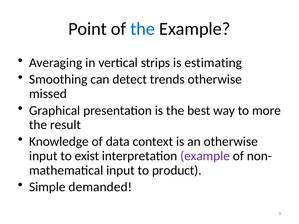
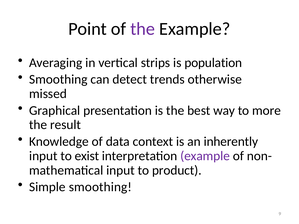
the colour: blue -> purple (143, 29)
estimating: estimating -> population (213, 63)
an otherwise: otherwise -> inherently (231, 142)
Simple demanded: demanded -> smoothing (100, 187)
